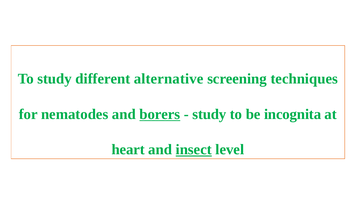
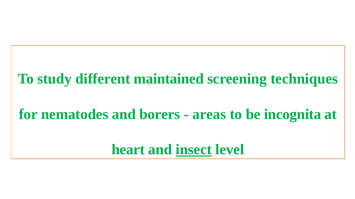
alternative: alternative -> maintained (169, 79)
borers underline: present -> none (160, 115)
study: study -> areas (209, 115)
